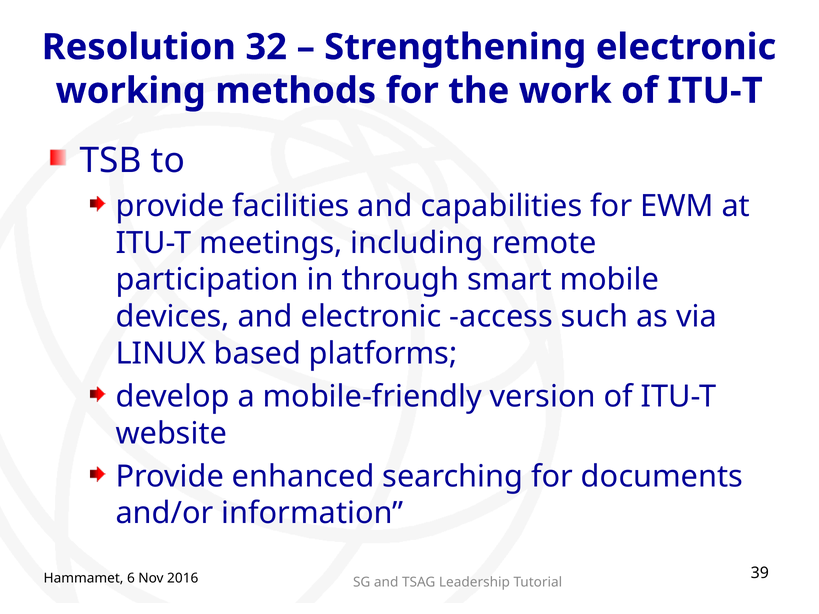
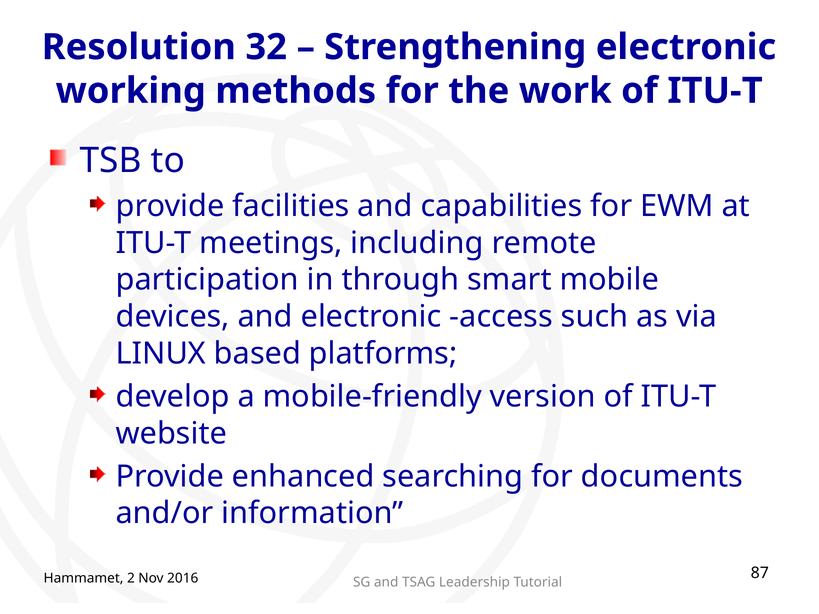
6: 6 -> 2 (131, 578)
39: 39 -> 87 (760, 573)
